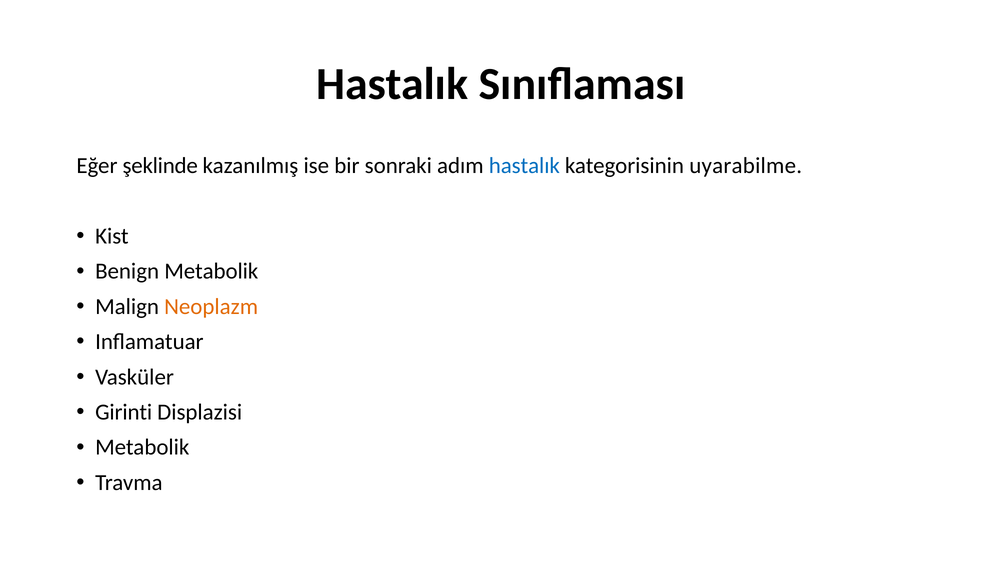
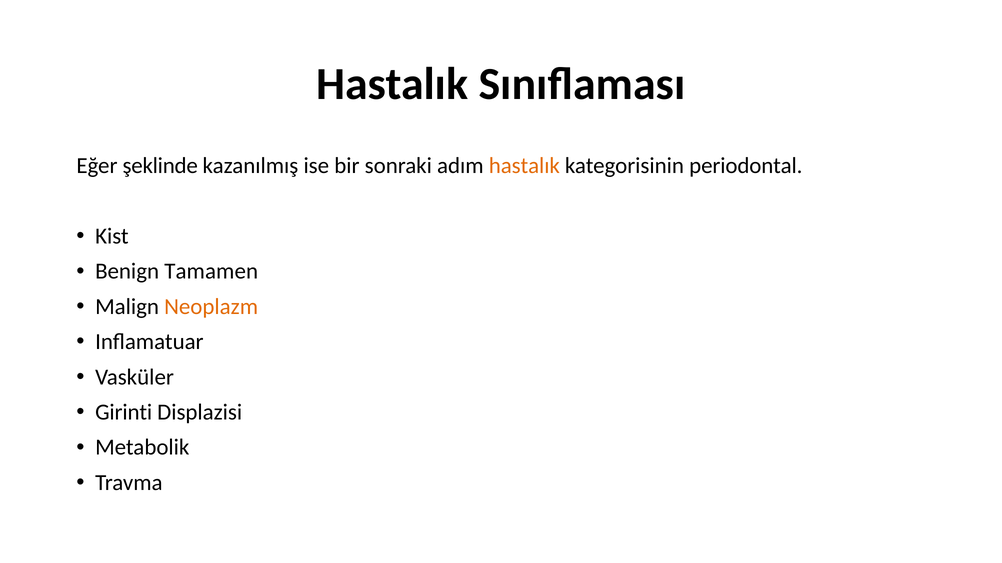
hastalık colour: blue -> orange (524, 166)
uyarabilme: uyarabilme -> periodontal (746, 166)
Benign Metabolik: Metabolik -> Tamamen (211, 272)
